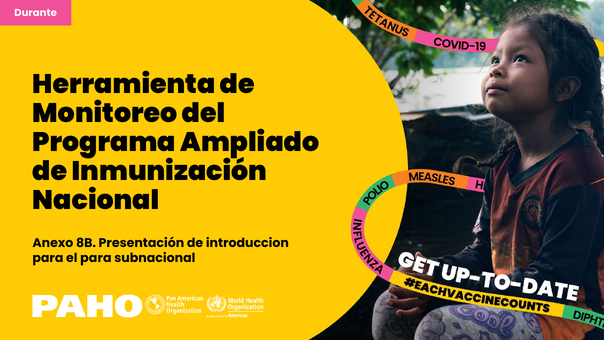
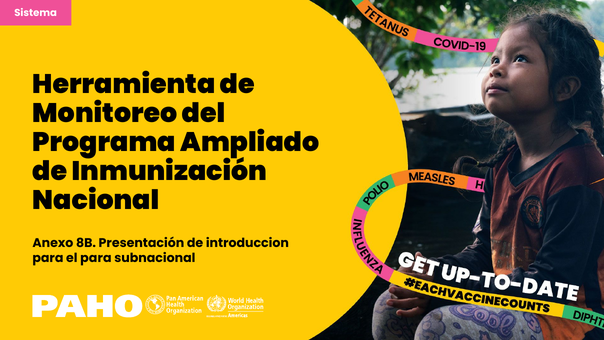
Durante: Durante -> Sistema (36, 13)
